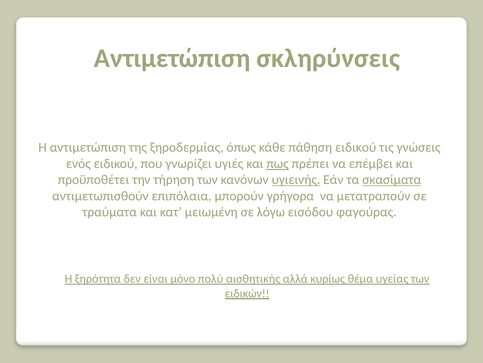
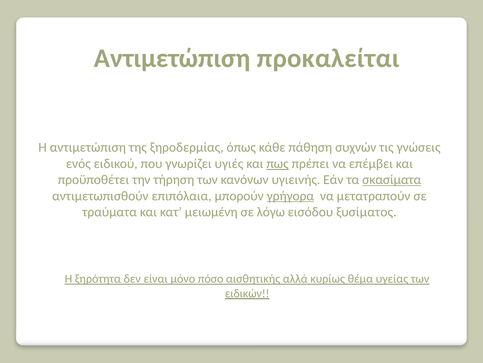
σκληρύνσεις: σκληρύνσεις -> προκαλείται (328, 58)
πάθηση ειδικού: ειδικού -> συχνών (356, 147)
υγιεινής underline: present -> none (296, 179)
γρήγορα underline: none -> present (290, 196)
φαγούρας: φαγούρας -> ξυσίματος (366, 212)
πολύ: πολύ -> πόσο (211, 278)
